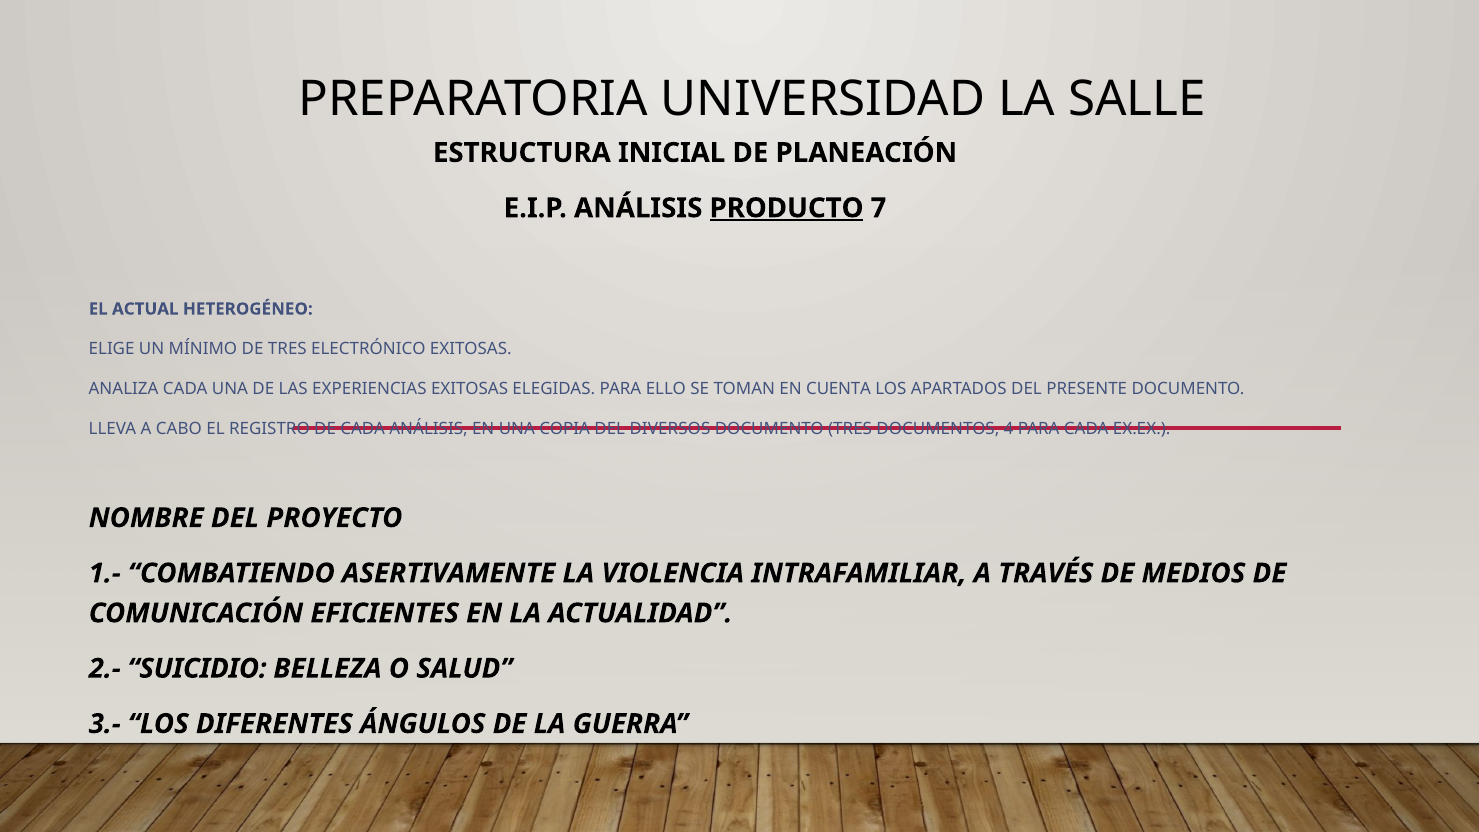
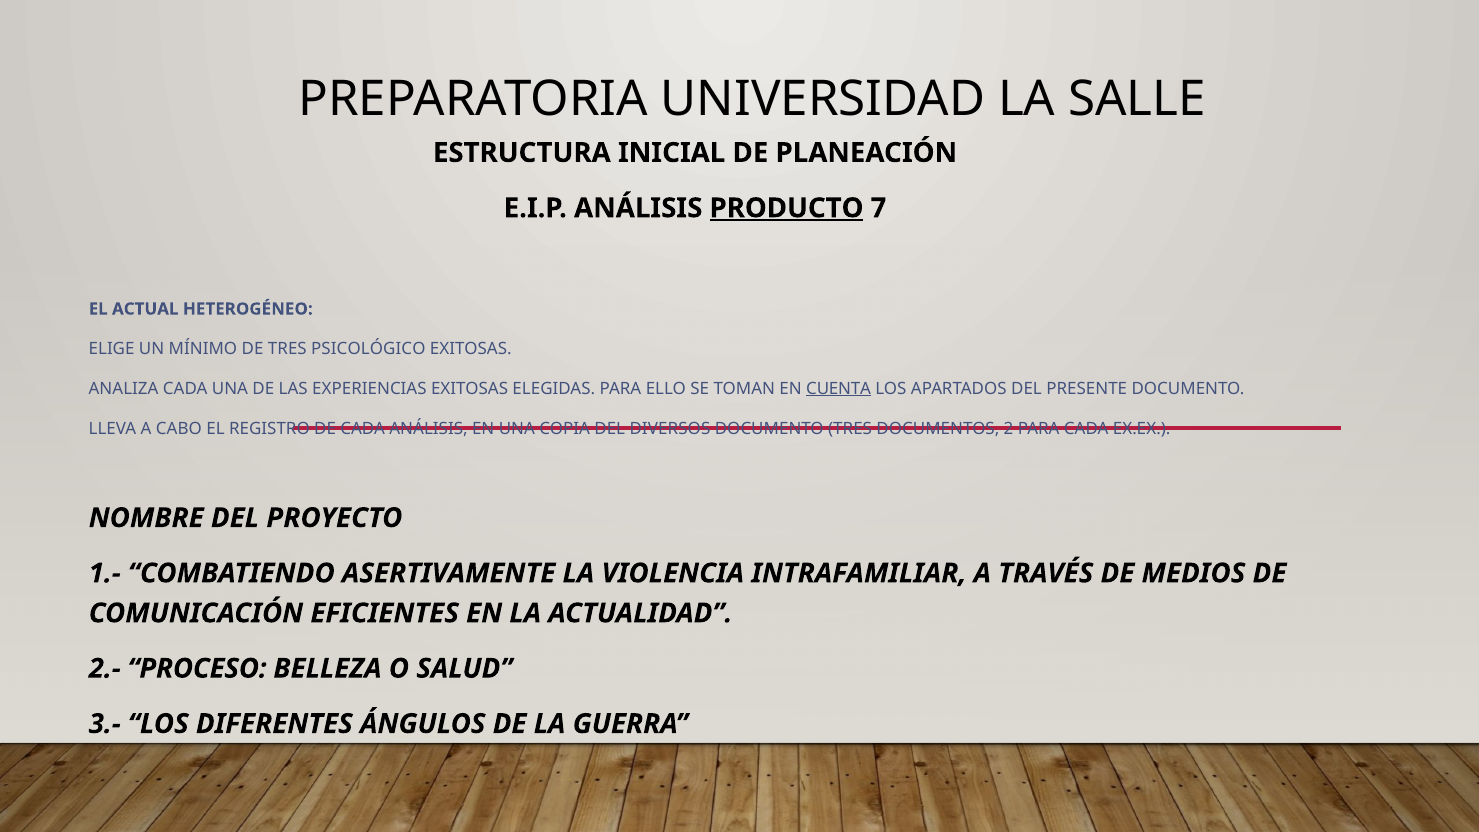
ELECTRÓNICO: ELECTRÓNICO -> PSICOLÓGICO (368, 349)
CUENTA underline: none -> present (839, 389)
4: 4 -> 2 (1008, 428)
SUICIDIO: SUICIDIO -> PROCESO (197, 668)
